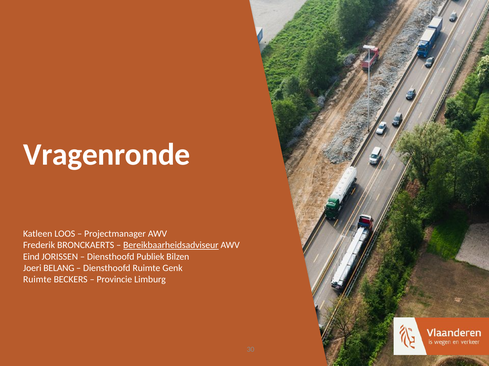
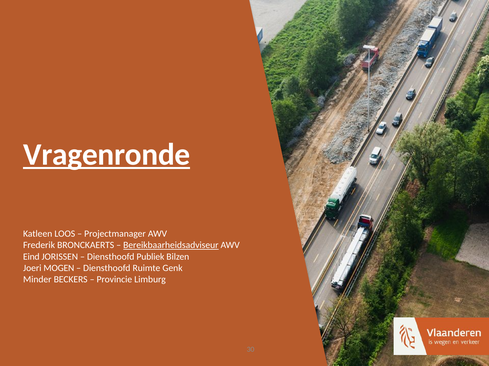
Vragenronde underline: none -> present (107, 155)
BELANG: BELANG -> MOGEN (59, 269)
Ruimte: Ruimte -> Minder (37, 280)
